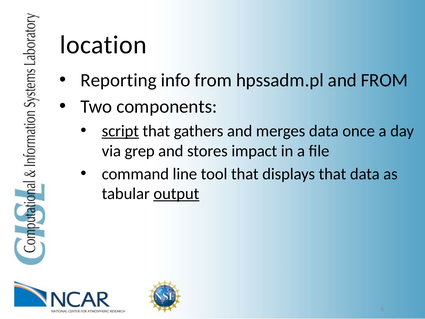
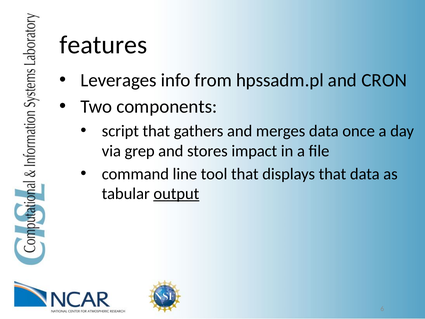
location: location -> features (103, 45)
Reporting: Reporting -> Leverages (119, 80)
and FROM: FROM -> CRON (384, 80)
script underline: present -> none (120, 131)
